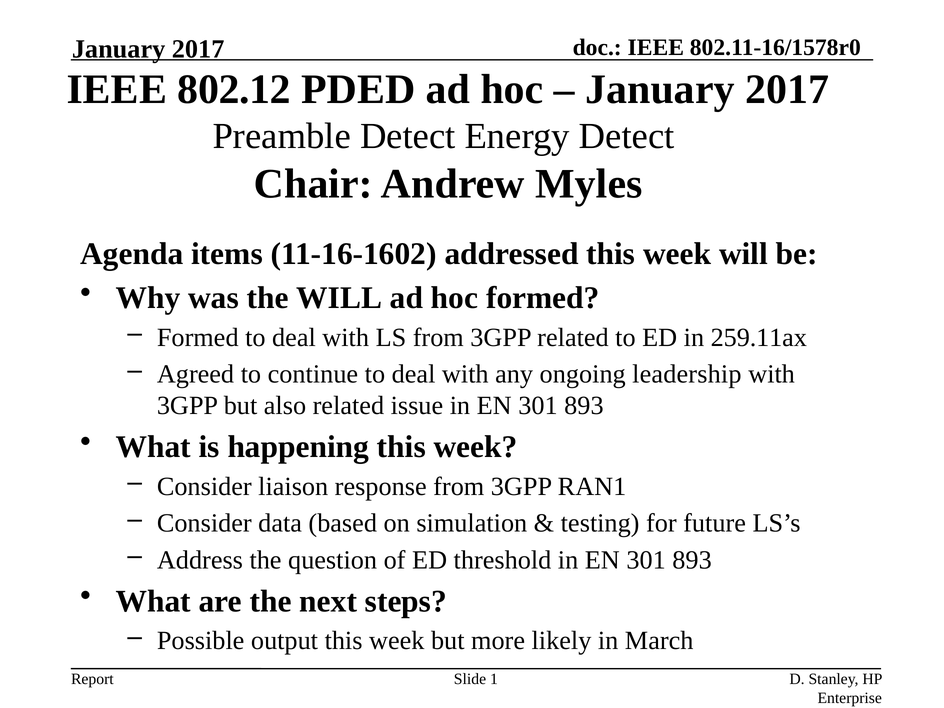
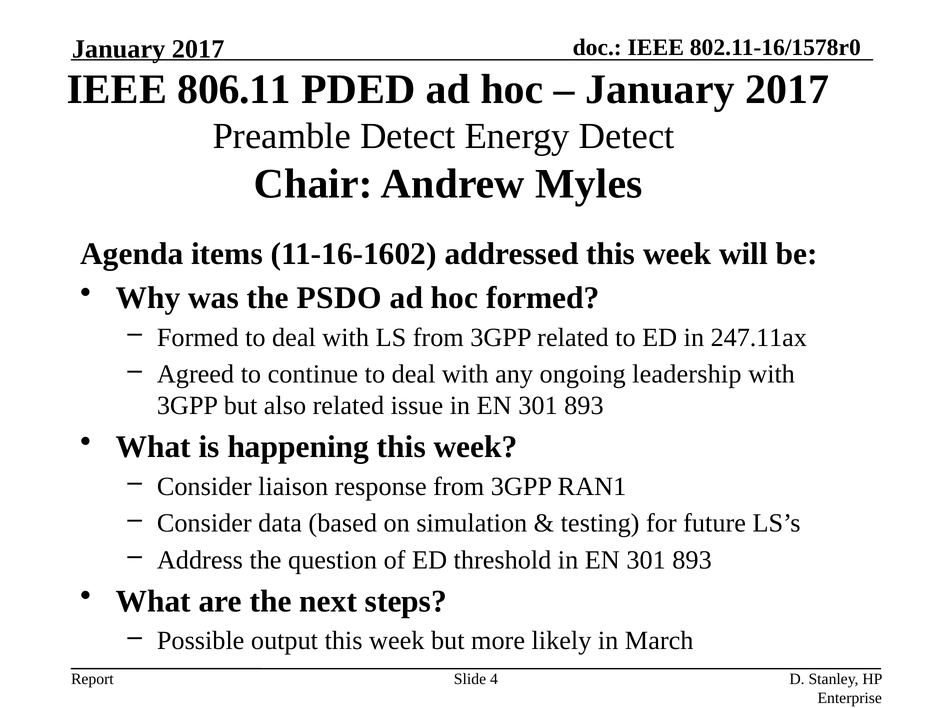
802.12: 802.12 -> 806.11 (234, 89)
the WILL: WILL -> PSDO (339, 298)
259.11ax: 259.11ax -> 247.11ax (759, 337)
1: 1 -> 4 (494, 679)
